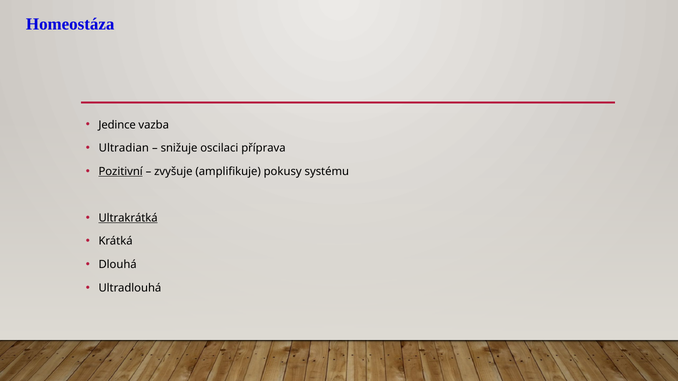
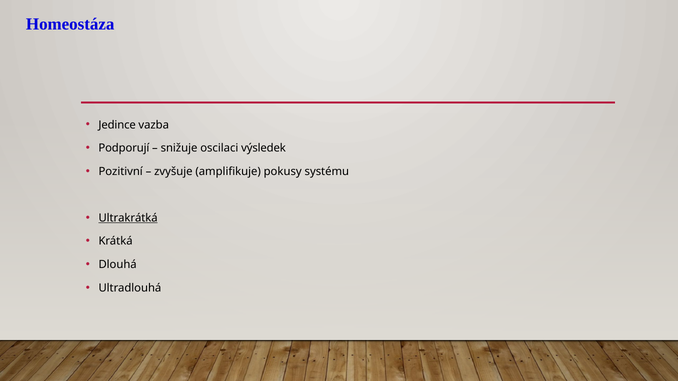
Ultradian: Ultradian -> Podporují (124, 148)
příprava: příprava -> výsledek (263, 148)
Pozitivní underline: present -> none (121, 172)
